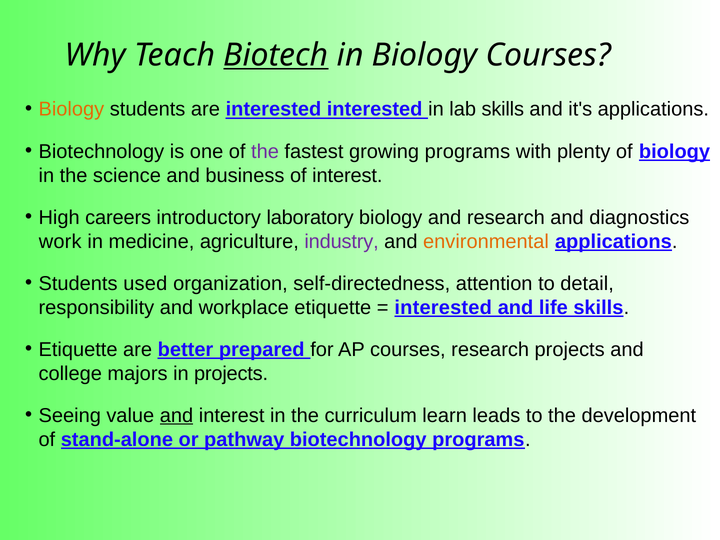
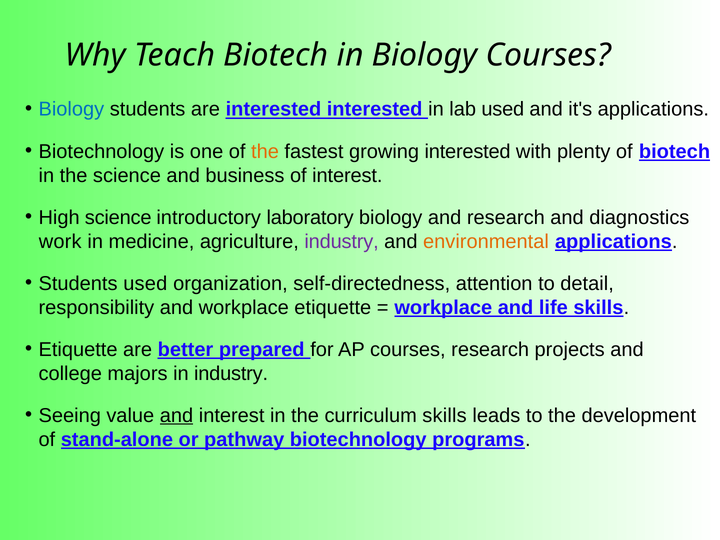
Biotech underline: present -> none (276, 55)
Biology colour: orange -> blue (71, 109)
lab skills: skills -> used (503, 109)
the colour: purple -> orange (265, 151)
growing programs: programs -> interested (468, 151)
of biology: biology -> biotech (675, 151)
High careers: careers -> science (118, 217)
interested: interested -> workplace (443, 307)
in projects: projects -> industry (231, 373)
curriculum learn: learn -> skills (445, 415)
